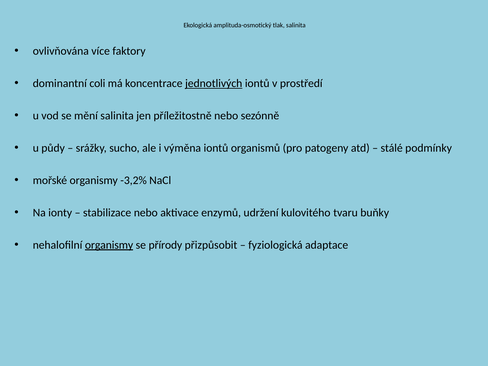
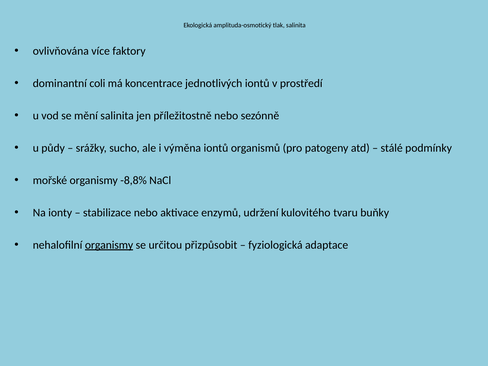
jednotlivých underline: present -> none (214, 83)
-3,2%: -3,2% -> -8,8% (134, 180)
přírody: přírody -> určitou (165, 245)
